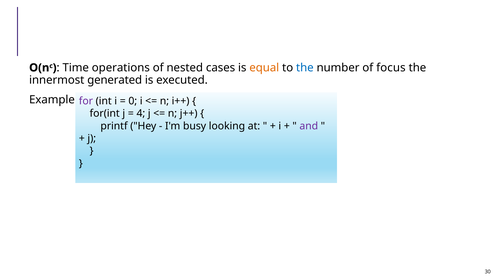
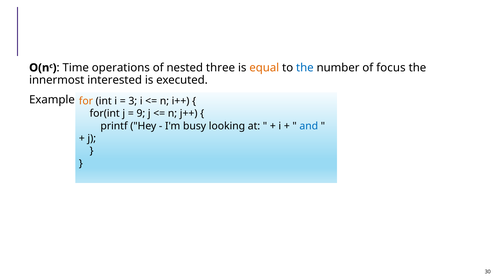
cases: cases -> three (221, 68)
generated: generated -> interested (115, 80)
for colour: purple -> orange (86, 101)
0: 0 -> 3 (133, 101)
4: 4 -> 9 (141, 114)
and colour: purple -> blue (309, 126)
